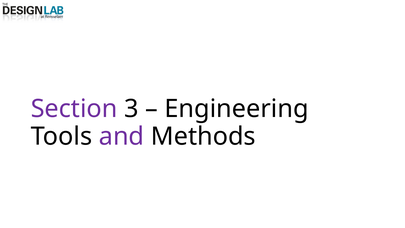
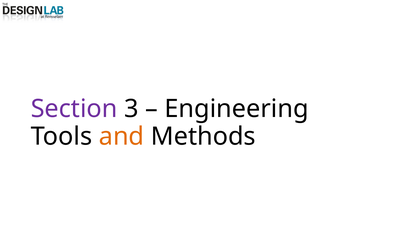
and colour: purple -> orange (122, 136)
